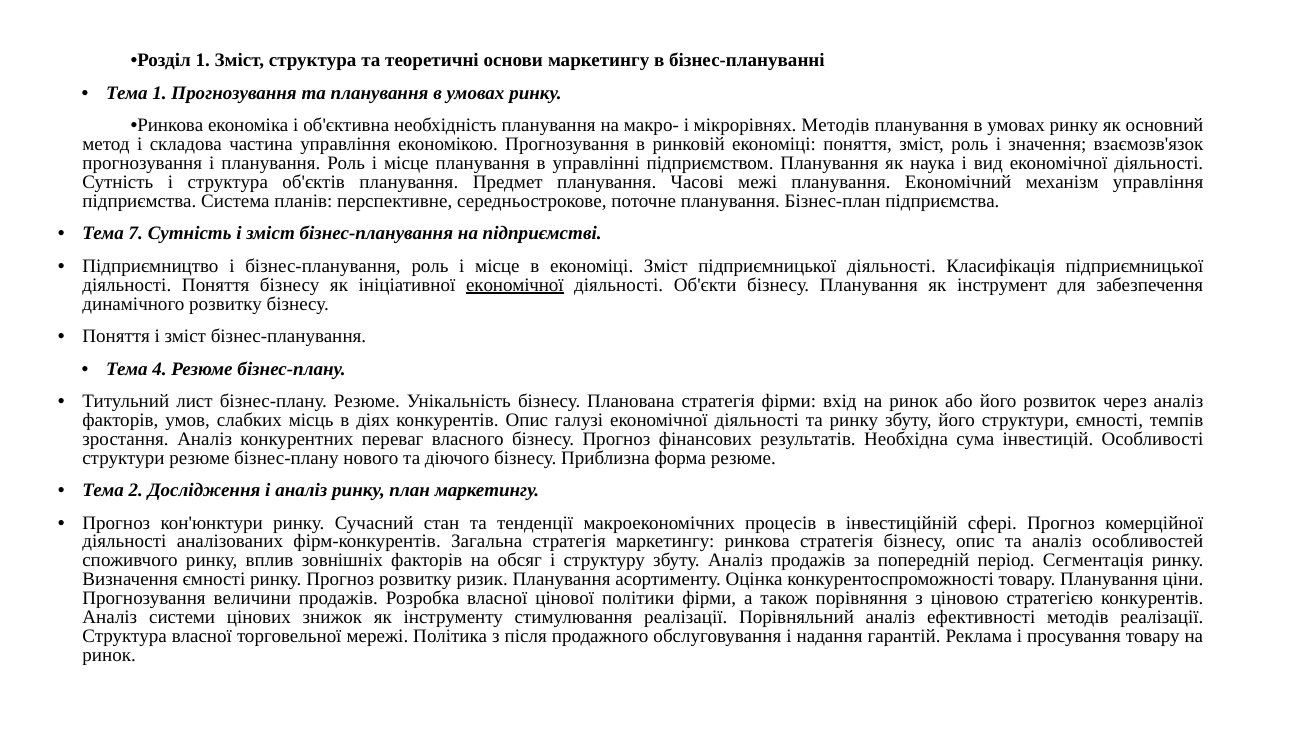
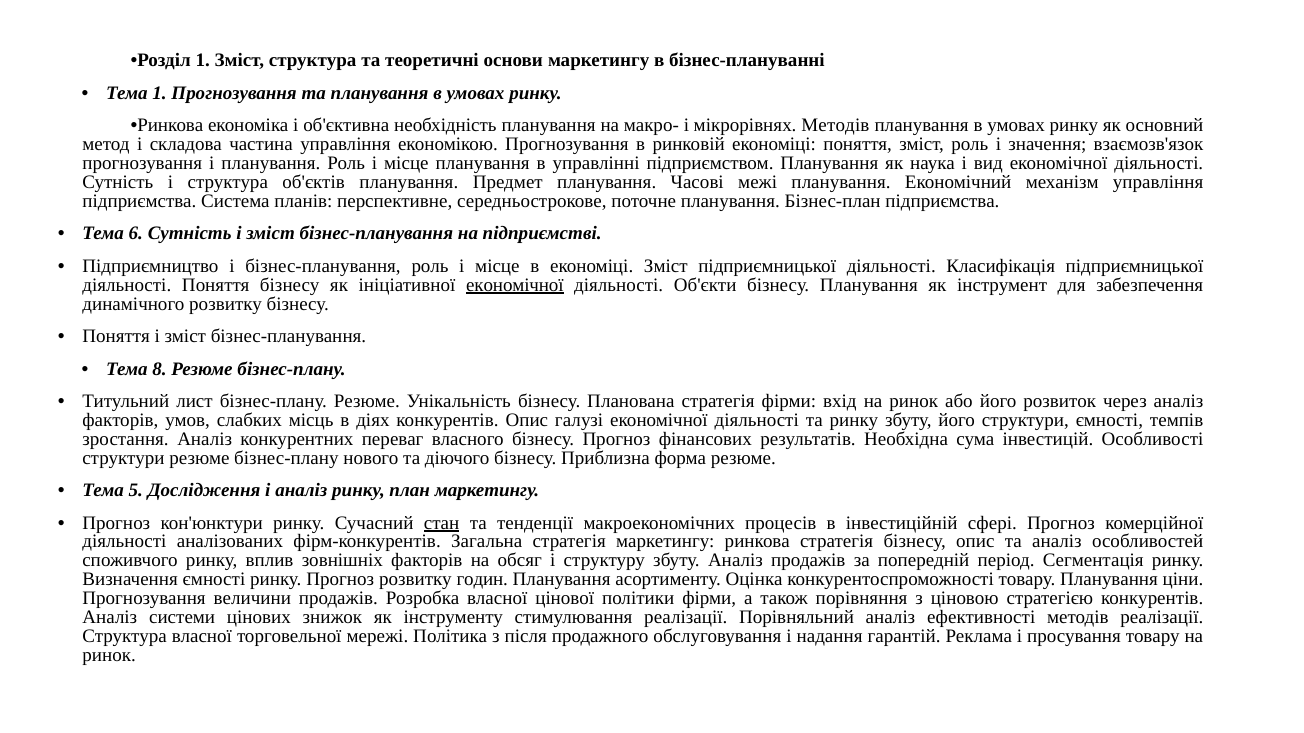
7: 7 -> 6 (136, 234)
4: 4 -> 8 (160, 369)
2: 2 -> 5 (136, 491)
стан underline: none -> present (442, 523)
ризик: ризик -> годин (482, 580)
